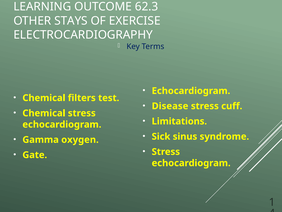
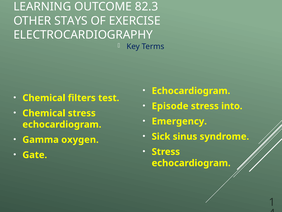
62.3: 62.3 -> 82.3 (147, 7)
Disease: Disease -> Episode (170, 106)
cuff: cuff -> into (232, 106)
Limitations: Limitations -> Emergency (179, 121)
